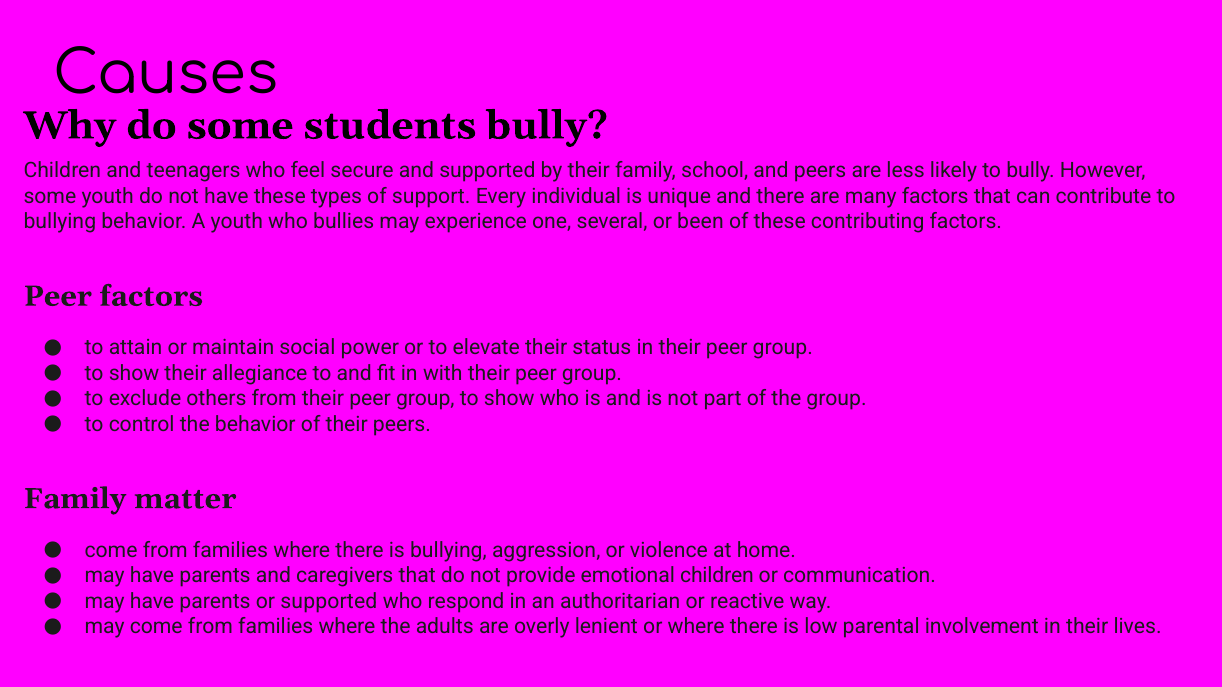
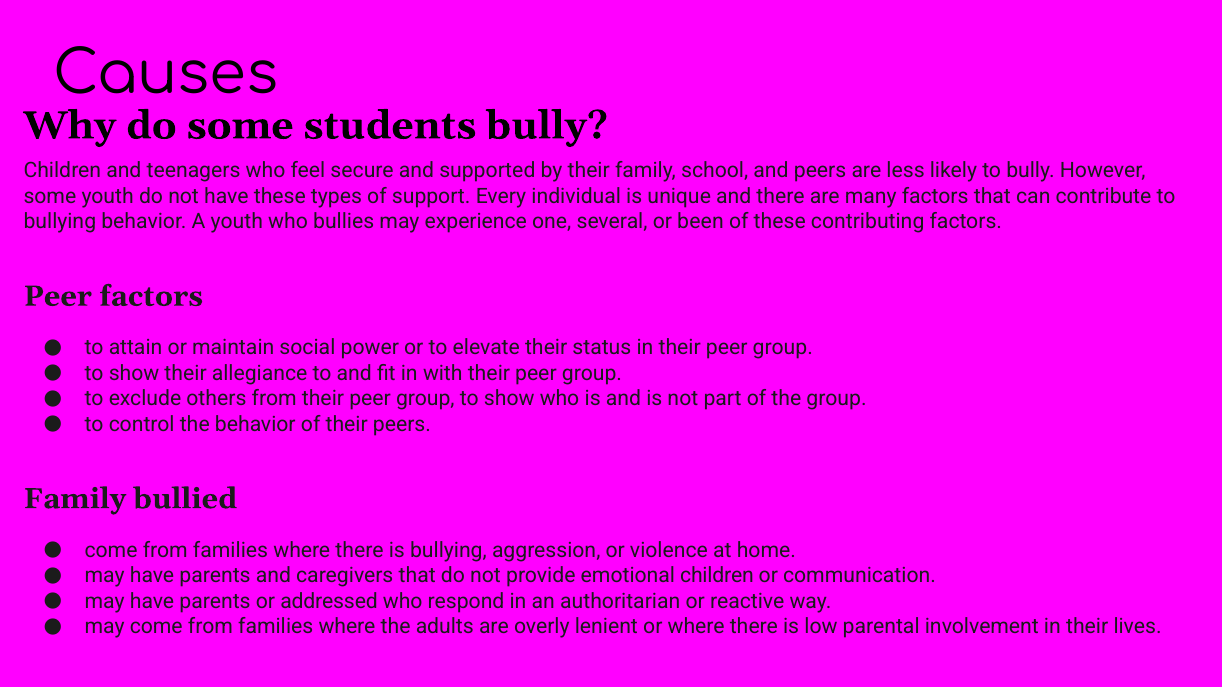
matter: matter -> bullied (185, 499)
or supported: supported -> addressed (329, 601)
